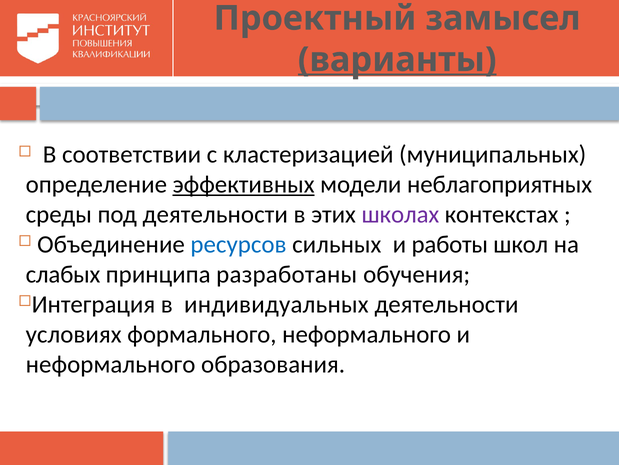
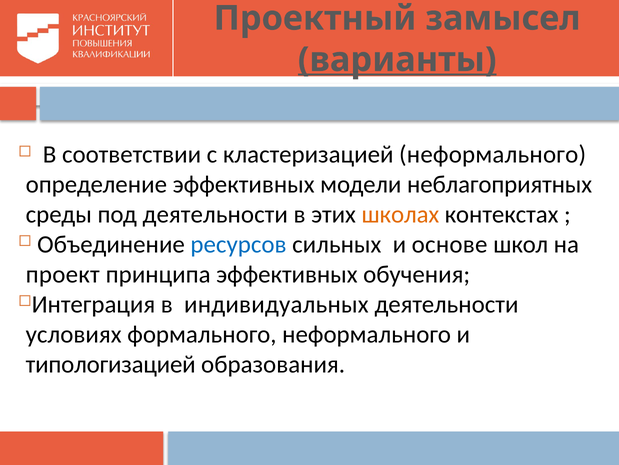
кластеризацией муниципальных: муниципальных -> неформального (493, 154)
эффективных underline: present -> none (244, 184)
школах colour: purple -> orange (400, 214)
работы: работы -> основе (450, 244)
слабых: слабых -> проект (63, 274)
принципа разработаны: разработаны -> эффективных (287, 274)
неформального: неформального -> типологизацией (111, 364)
